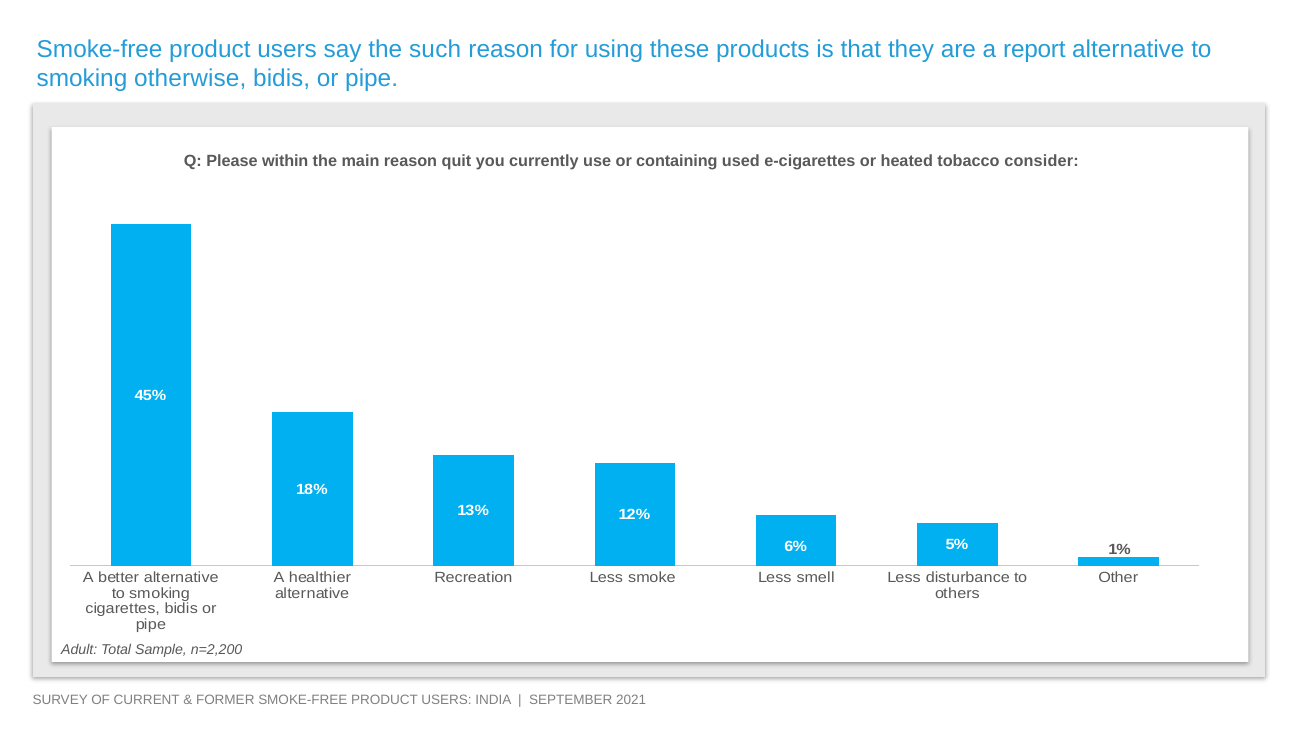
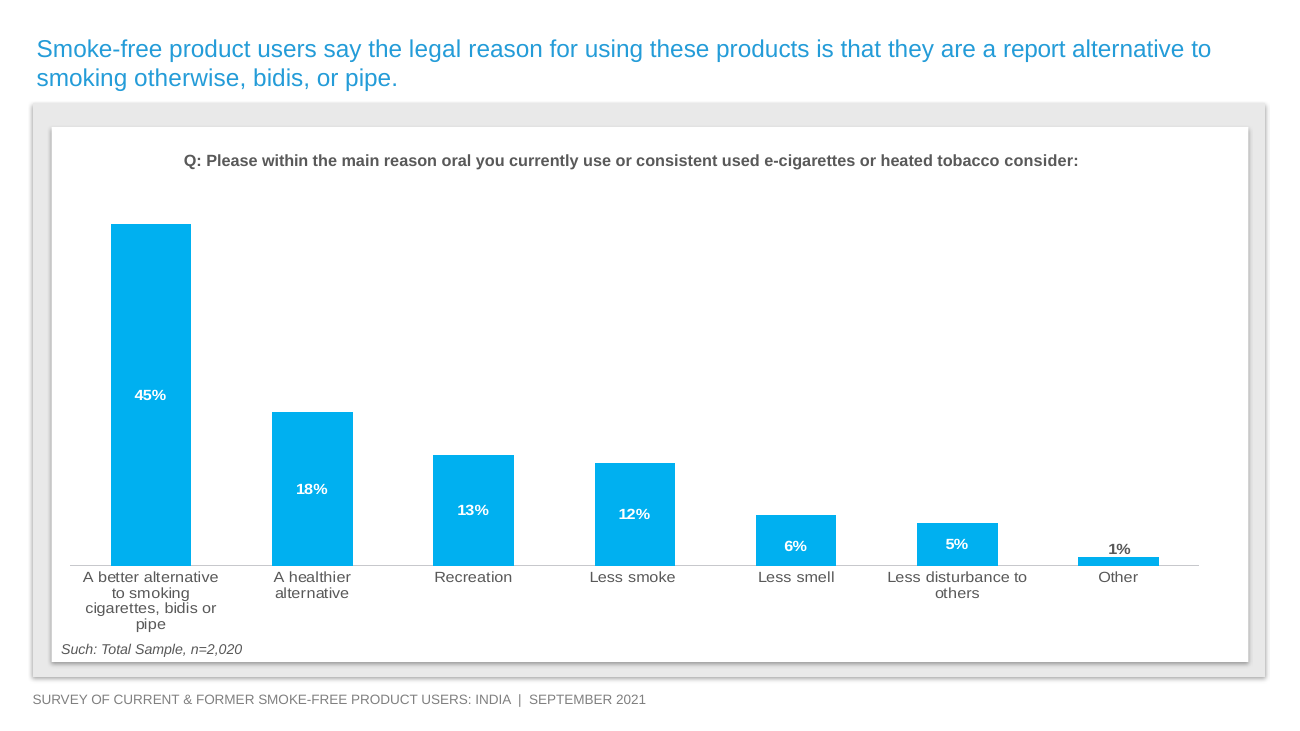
such: such -> legal (435, 49)
quit: quit -> oral (456, 161)
containing: containing -> consistent (677, 161)
Adult: Adult -> Such (79, 651)
n=2,200: n=2,200 -> n=2,020 (217, 651)
